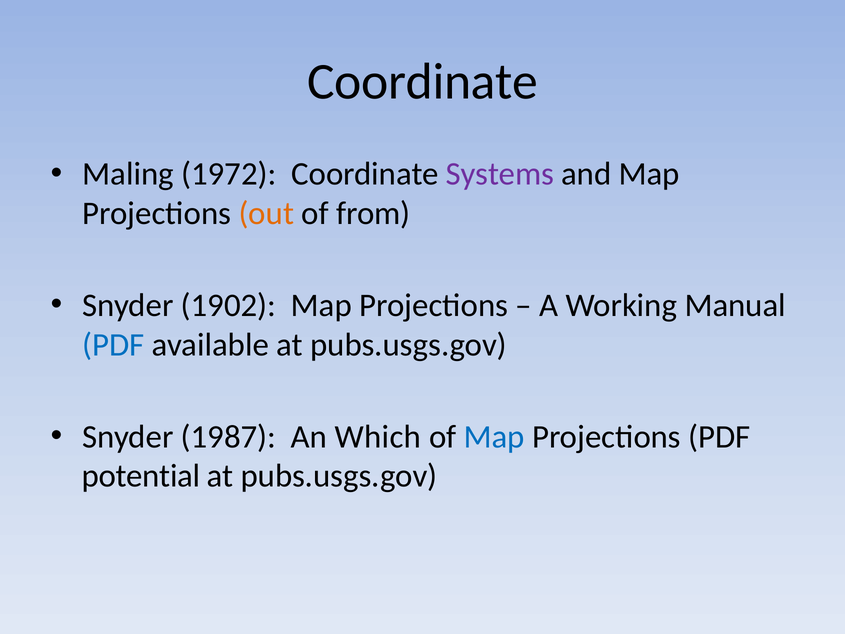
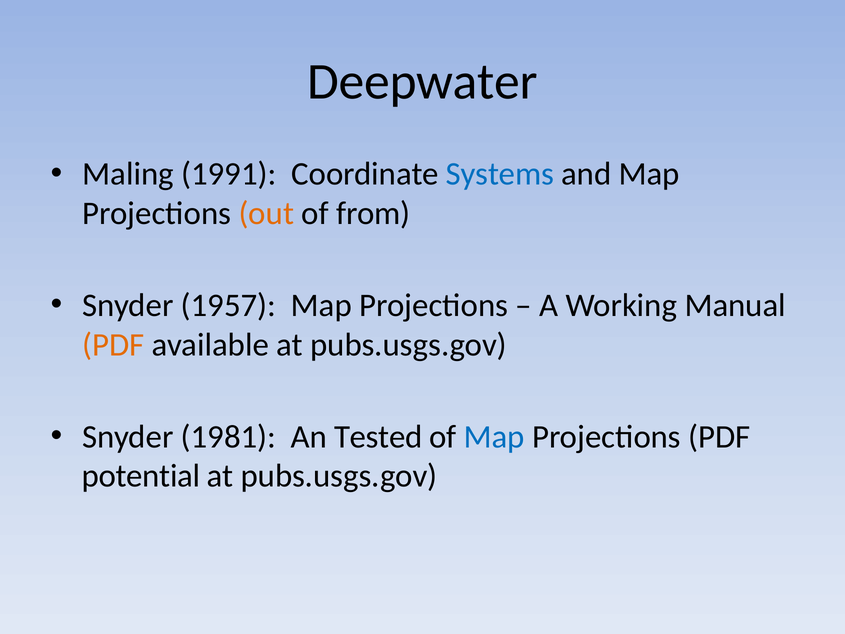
Coordinate: Coordinate -> Deepwater (422, 82)
1972: 1972 -> 1991 (229, 174)
Systems colour: purple -> blue (500, 174)
1902: 1902 -> 1957 (228, 305)
PDF colour: blue -> orange (113, 345)
1987: 1987 -> 1981 (228, 437)
Which: Which -> Tested (378, 437)
